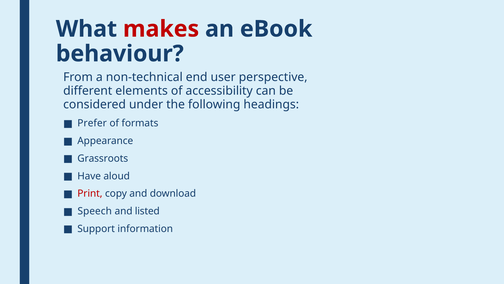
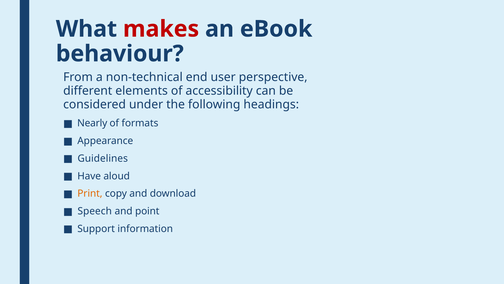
Prefer: Prefer -> Nearly (92, 123)
Grassroots: Grassroots -> Guidelines (103, 158)
Print colour: red -> orange (90, 193)
listed: listed -> point (147, 211)
